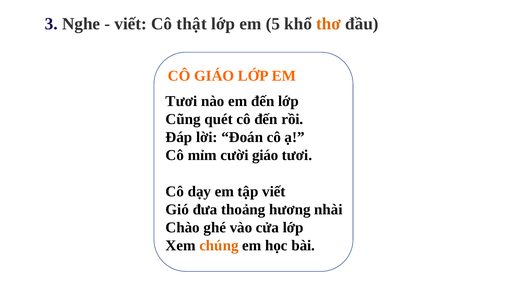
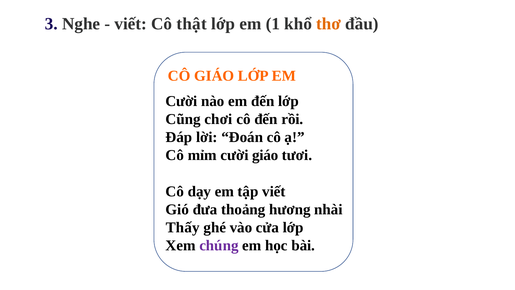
5: 5 -> 1 (273, 24)
Tươi: Tươi -> Cười (182, 101)
quét: quét -> chơi (218, 119)
Chào: Chào -> Thấy (183, 227)
chúng colour: orange -> purple (219, 245)
